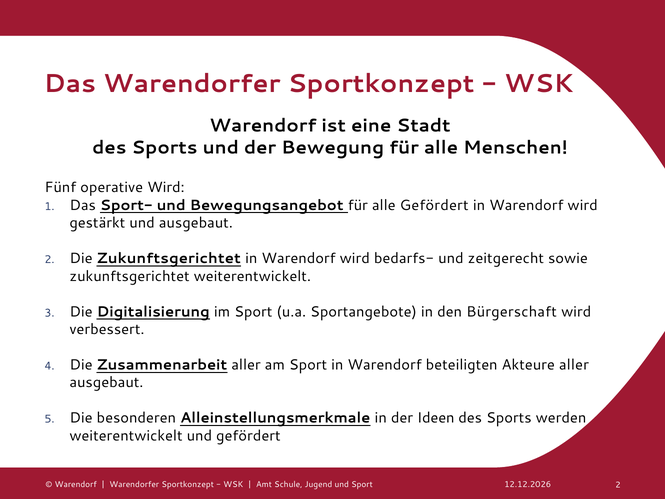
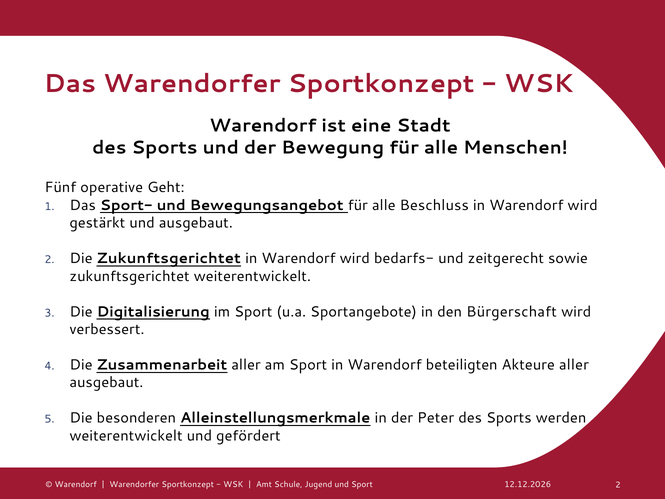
operative Wird: Wird -> Geht (166, 187)
alle Gefördert: Gefördert -> Beschluss (434, 205)
Ideen: Ideen -> Peter (436, 418)
